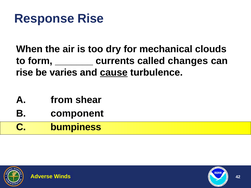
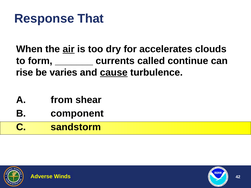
Response Rise: Rise -> That (91, 19)
air underline: none -> present (69, 49)
mechanical: mechanical -> accelerates (166, 49)
changes: changes -> continue (188, 61)
bumpiness: bumpiness -> sandstorm (76, 127)
